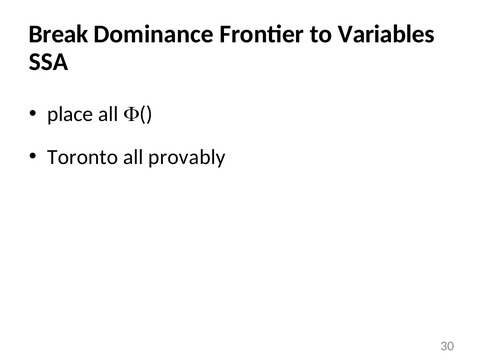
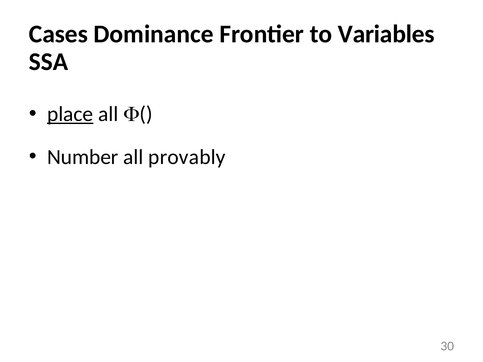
Break: Break -> Cases (58, 34)
place underline: none -> present (70, 114)
Toronto: Toronto -> Number (83, 157)
